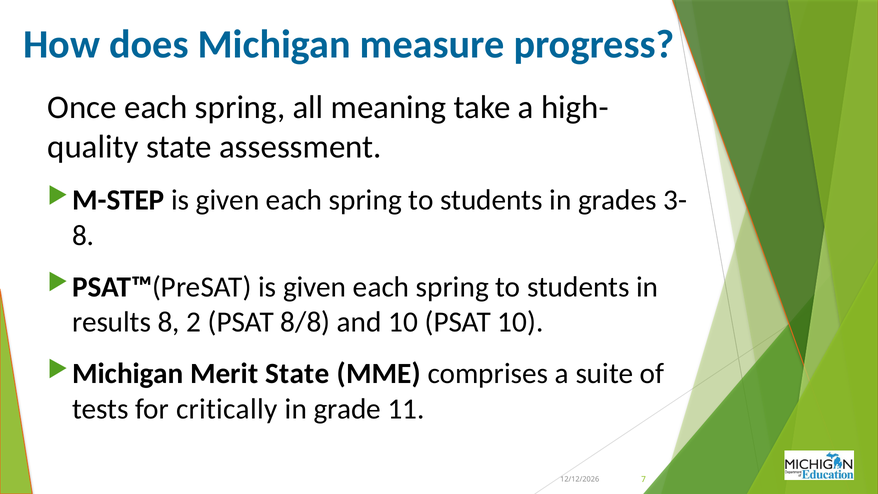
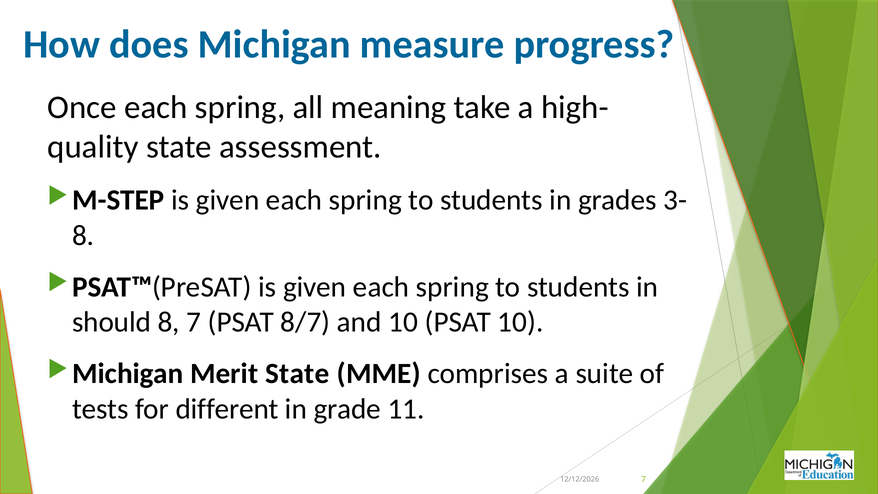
results: results -> should (112, 322)
8 2: 2 -> 7 (194, 322)
8/8: 8/8 -> 8/7 (305, 322)
critically: critically -> different (227, 409)
